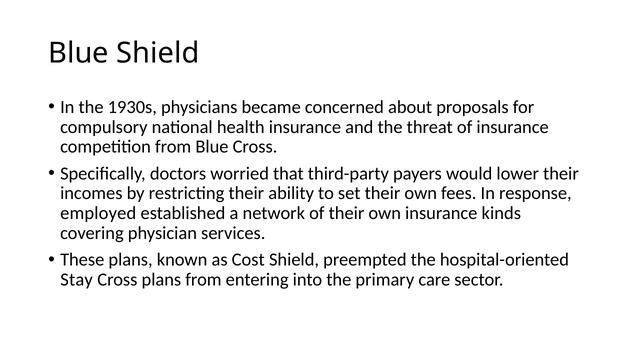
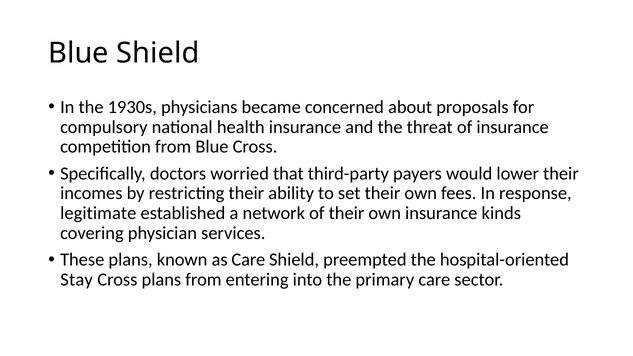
employed: employed -> legitimate (98, 213)
as Cost: Cost -> Care (248, 260)
